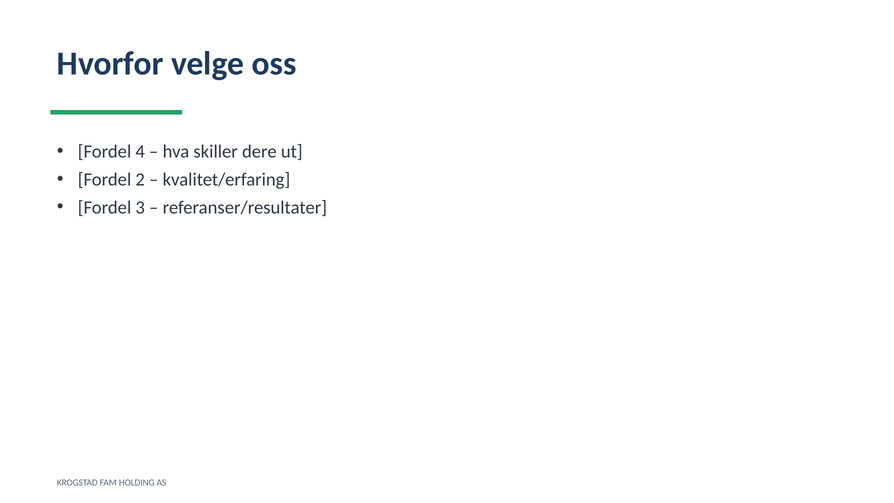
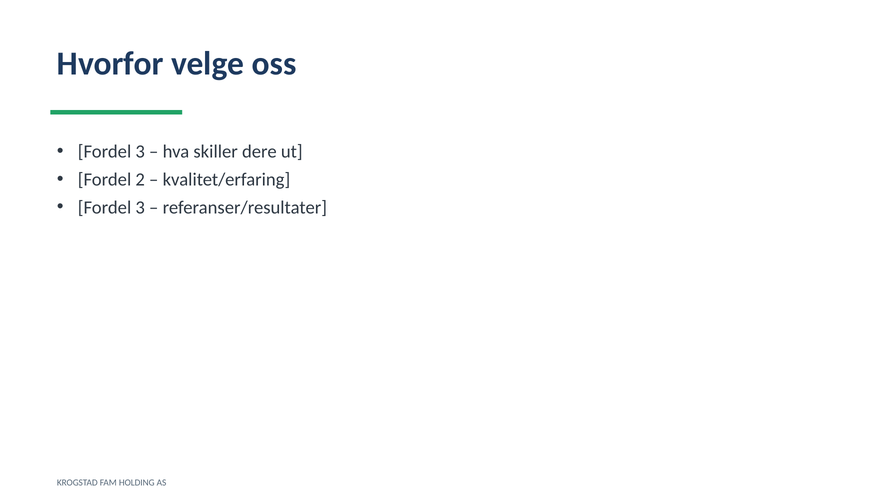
4: 4 -> 3 (140, 151)
